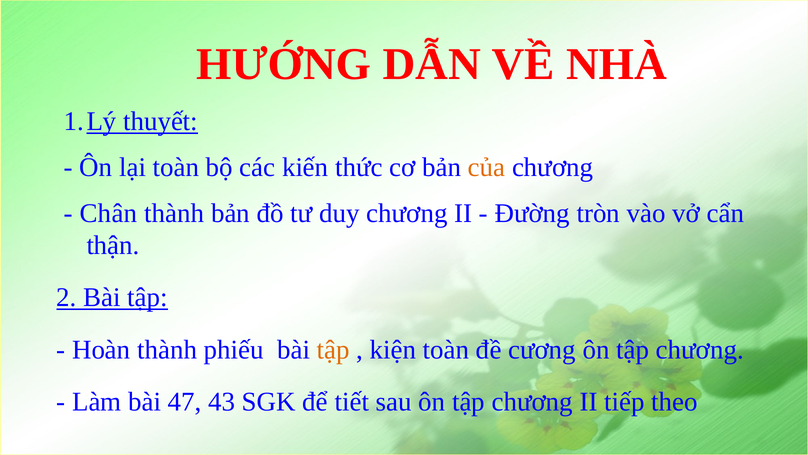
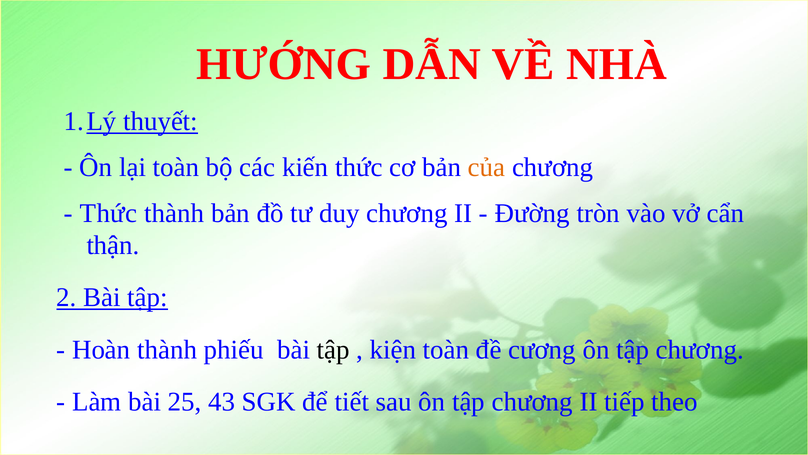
Chân: Chân -> Thức (108, 213)
tập colour: orange -> black (333, 349)
47: 47 -> 25 (185, 401)
